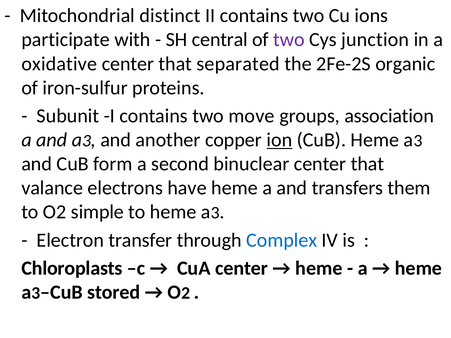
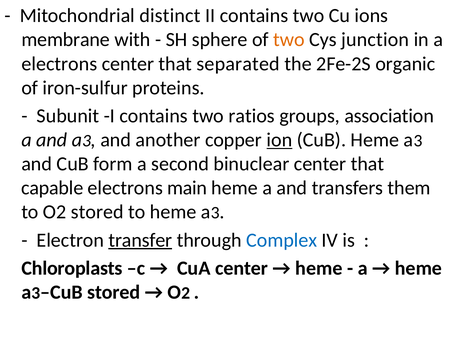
participate: participate -> membrane (66, 40)
central: central -> sphere (220, 40)
two colour: purple -> orange (289, 40)
oxidative: oxidative -> electrons (59, 64)
move: move -> ratios (252, 116)
valance: valance -> capable (52, 188)
have: have -> main (187, 188)
O2 simple: simple -> stored (97, 212)
transfer underline: none -> present (140, 240)
